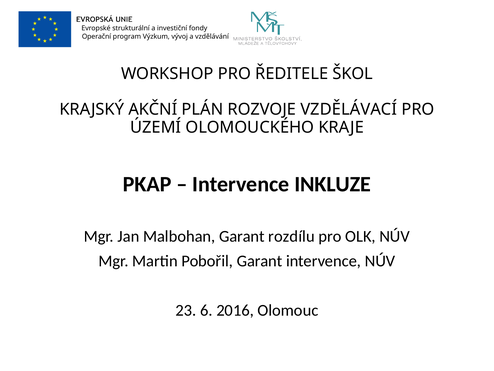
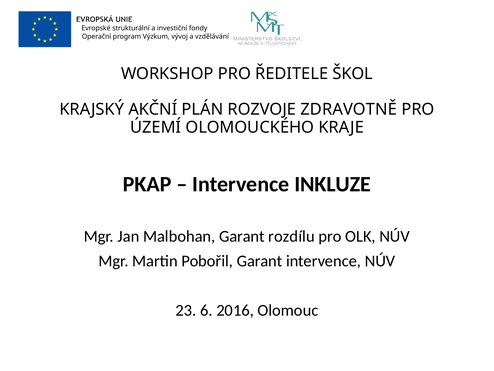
VZDĚLÁVACÍ: VZDĚLÁVACÍ -> ZDRAVOTNĚ (349, 109)
